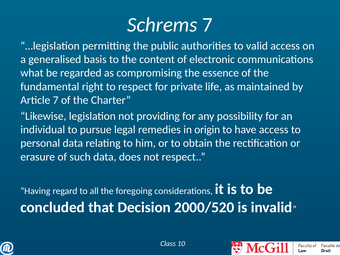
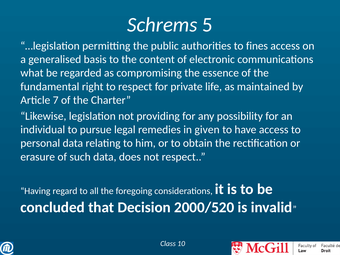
Schrems 7: 7 -> 5 (208, 25)
valid: valid -> fines (257, 46)
origin: origin -> given (207, 130)
